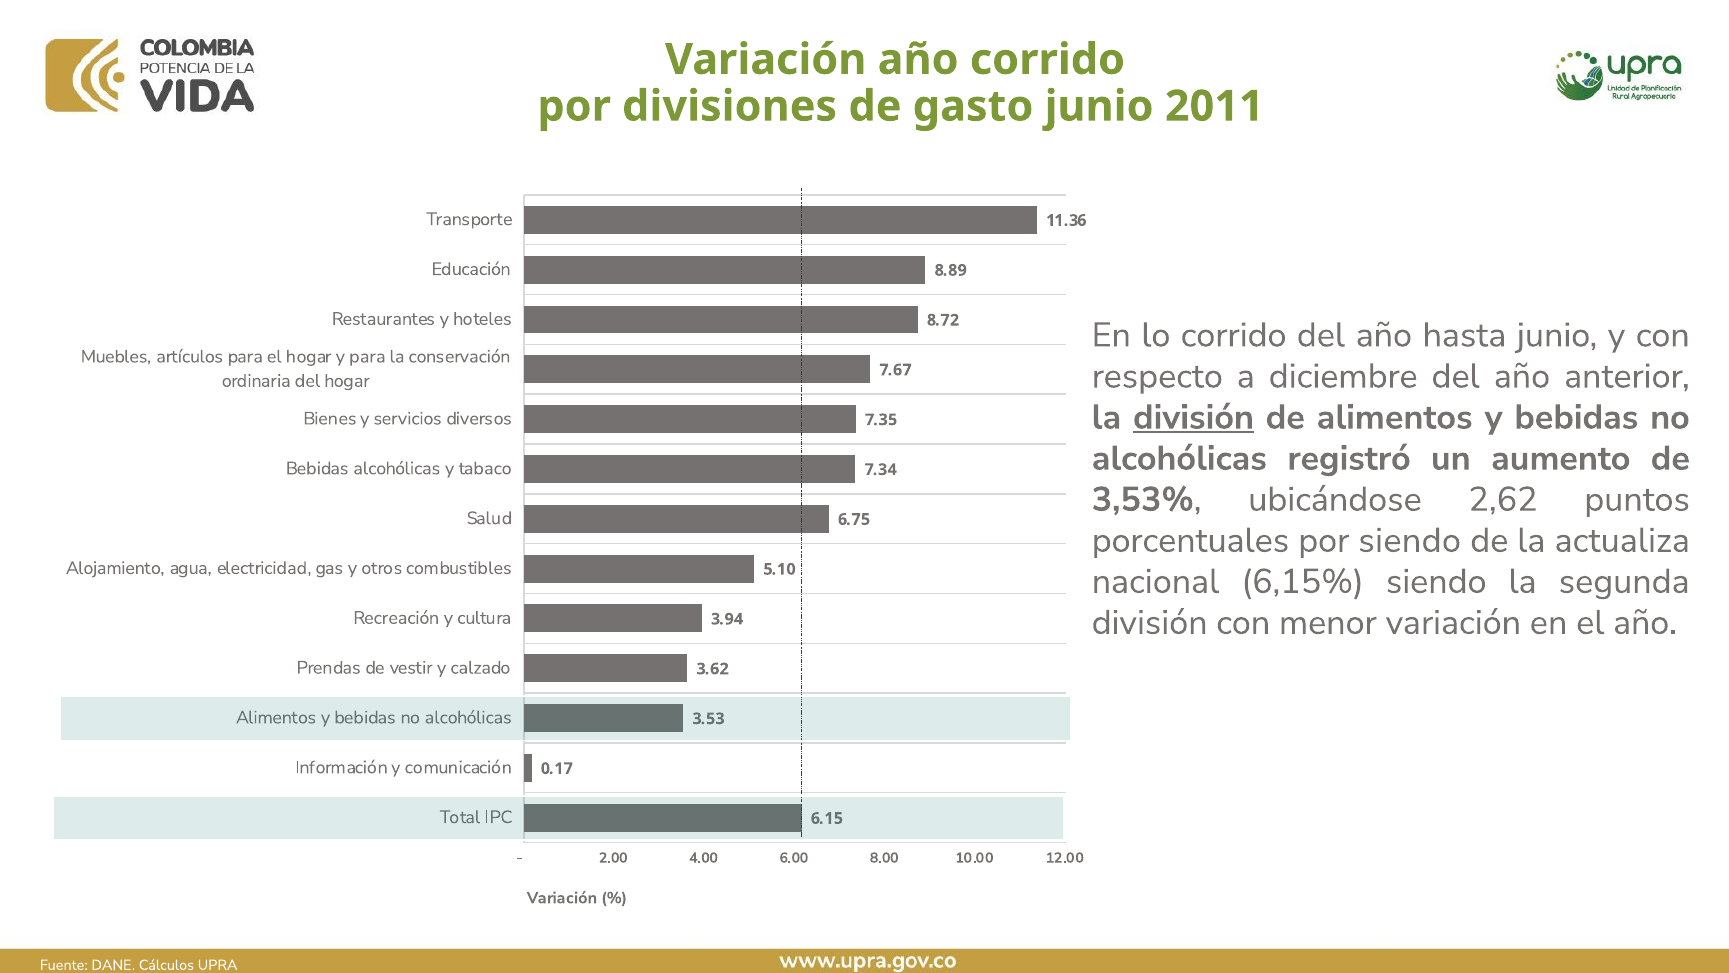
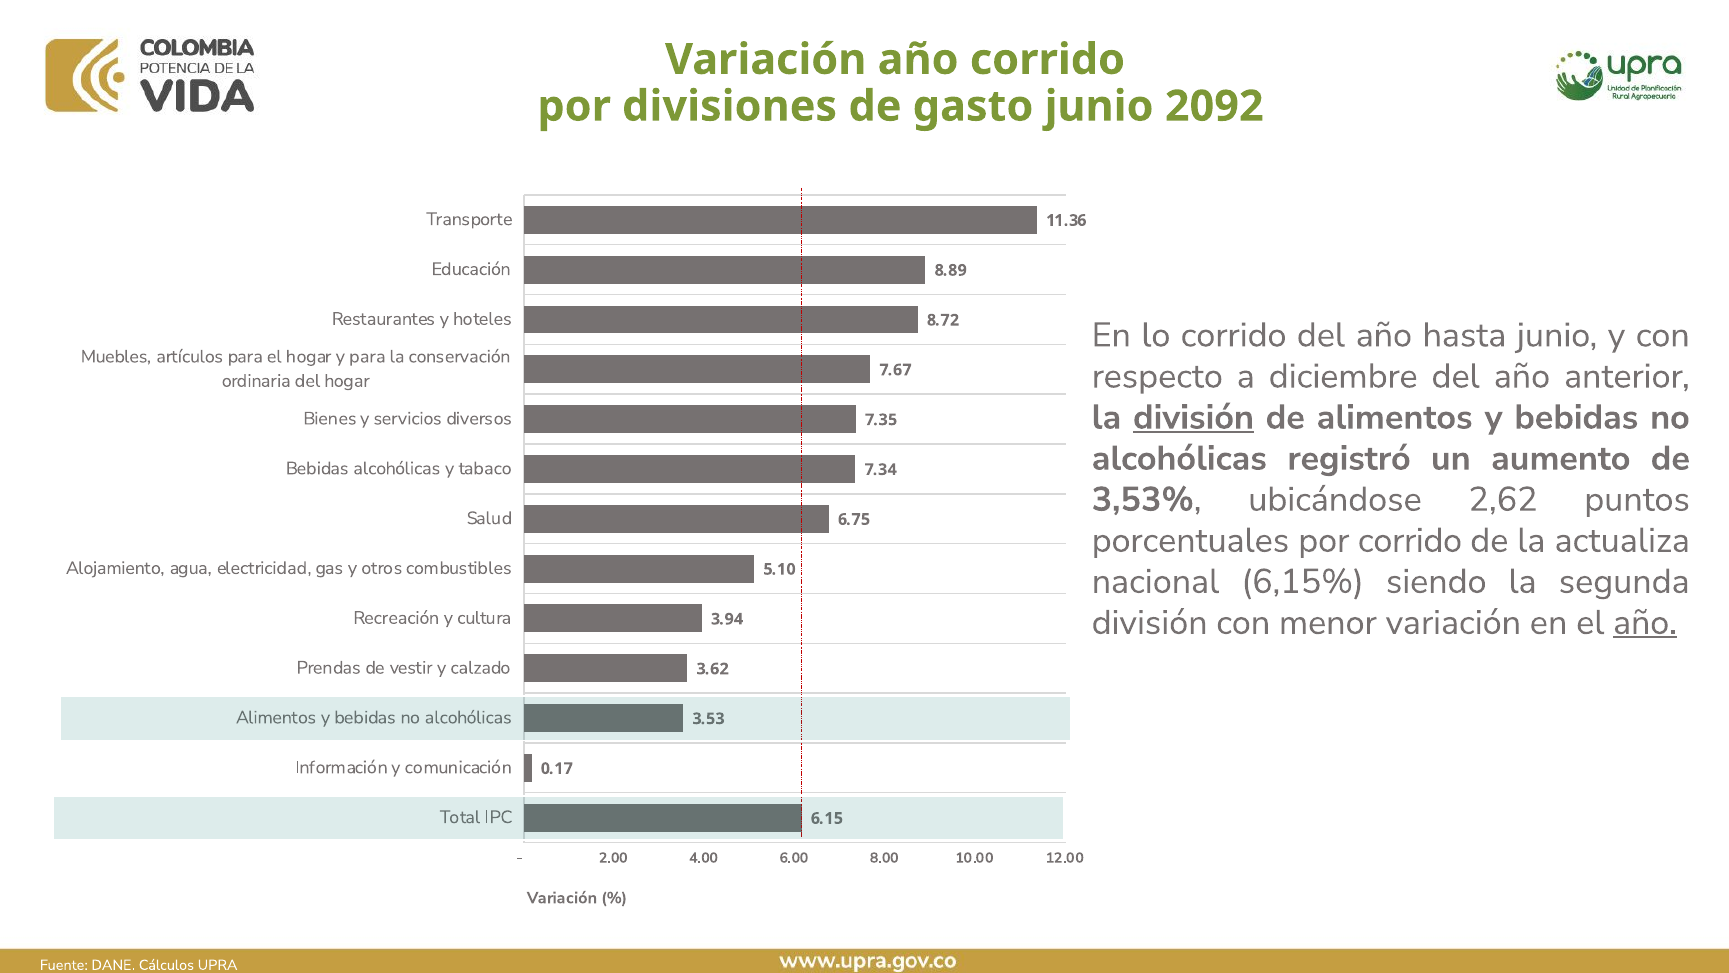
2011: 2011 -> 2092 (1214, 106)
por siendo: siendo -> corrido (1410, 540)
año underline: none -> present (1645, 622)
